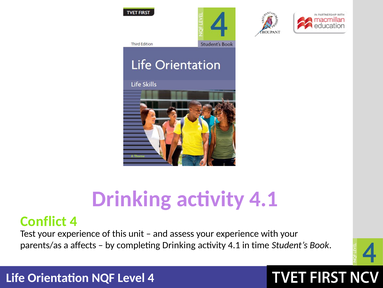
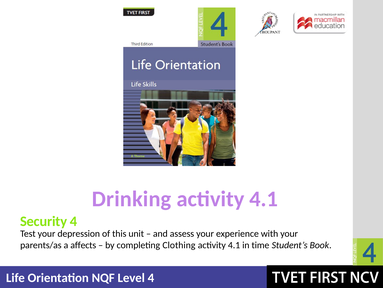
Conflict: Conflict -> Security (44, 221)
Test your experience: experience -> depression (79, 233)
completing Drinking: Drinking -> Clothing (179, 245)
